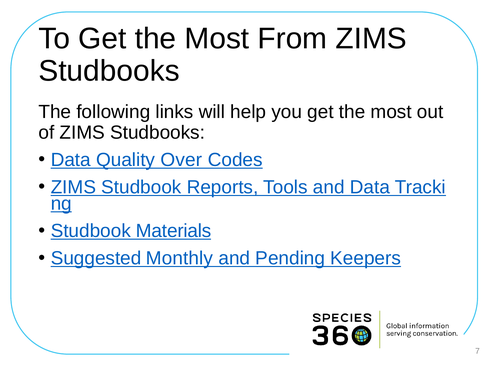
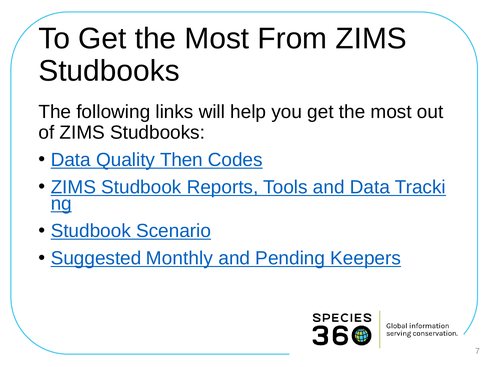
Over: Over -> Then (182, 160)
Materials: Materials -> Scenario (174, 231)
